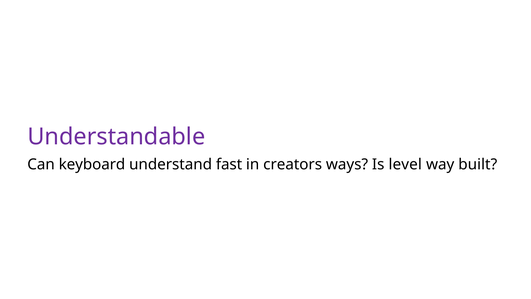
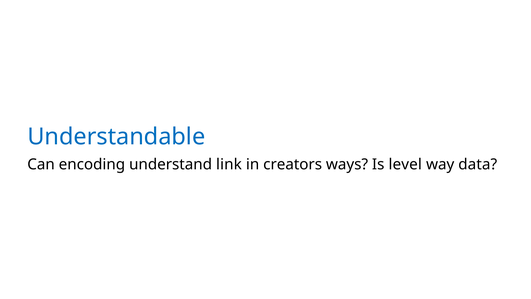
Understandable colour: purple -> blue (116, 136)
keyboard: keyboard -> encoding (92, 164)
fast: fast -> link (229, 164)
built: built -> data (478, 164)
